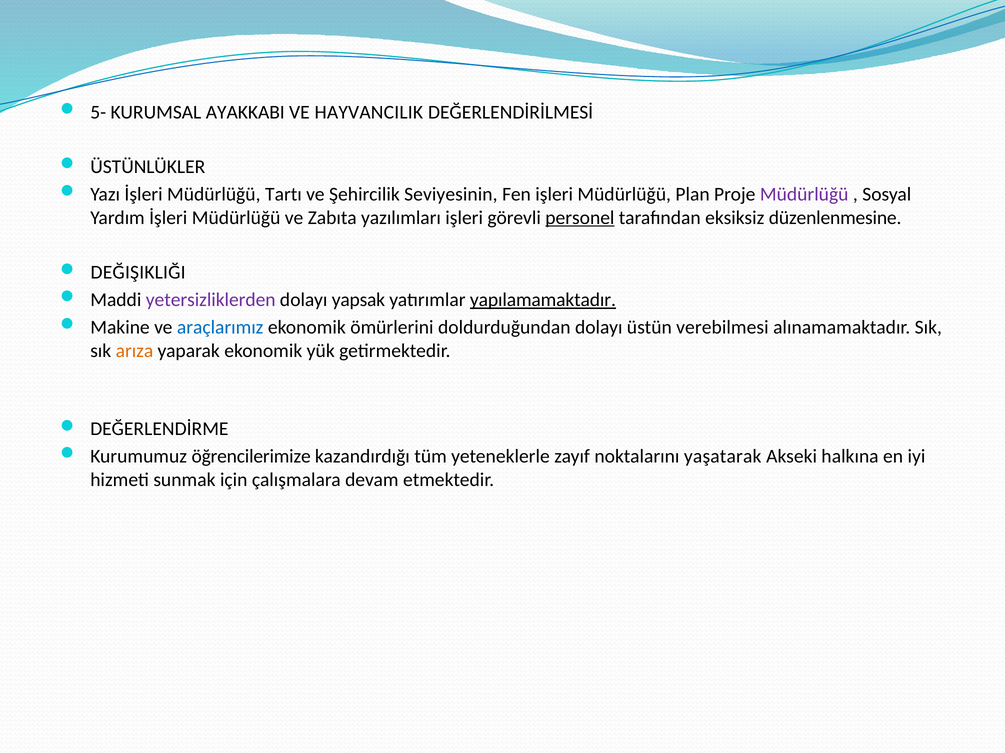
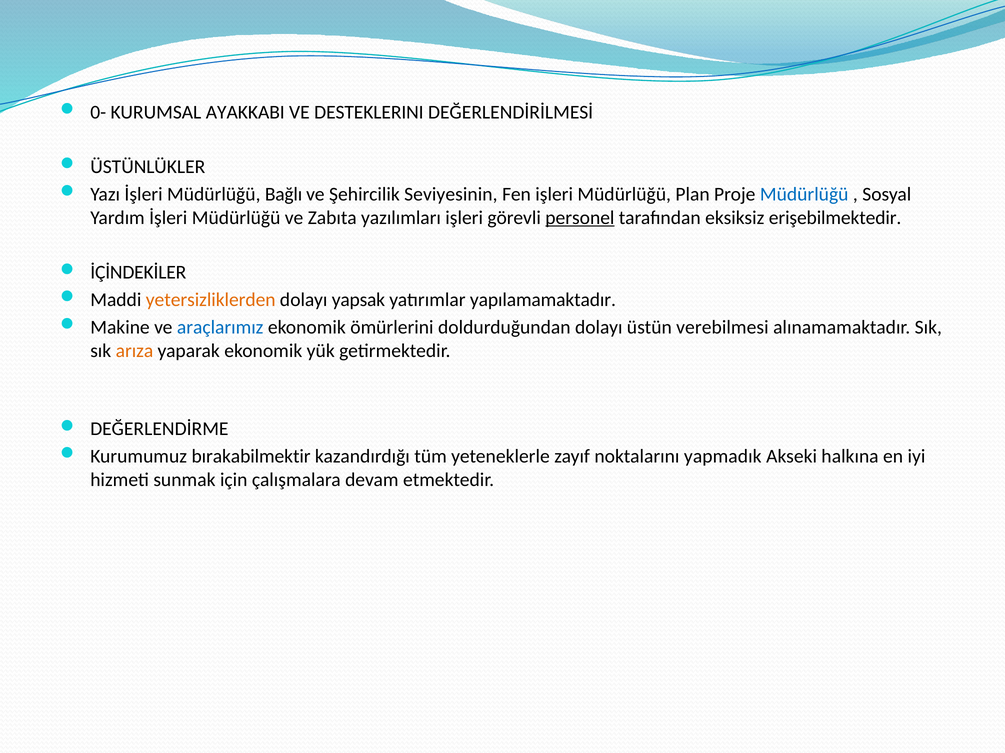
5-: 5- -> 0- (98, 112)
HAYVANCILIK: HAYVANCILIK -> DESTEKLERINI (369, 112)
Tartı: Tartı -> Bağlı (284, 194)
Müdürlüğü colour: purple -> blue (804, 194)
düzenlenmesine: düzenlenmesine -> erişebilmektedir (835, 218)
DEĞIŞIKLIĞI: DEĞIŞIKLIĞI -> İÇİNDEKİLER (138, 273)
yetersizliklerden colour: purple -> orange (211, 300)
yapılamamaktadır underline: present -> none (543, 300)
öğrencilerimize: öğrencilerimize -> bırakabilmektir (251, 457)
yaşatarak: yaşatarak -> yapmadık (723, 457)
